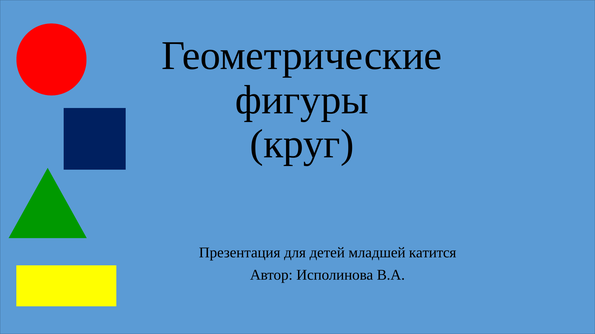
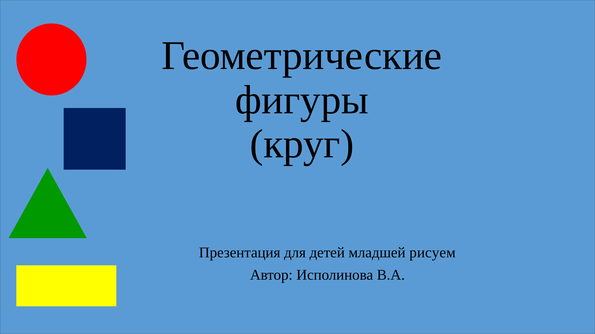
катится: катится -> рисуем (433, 253)
